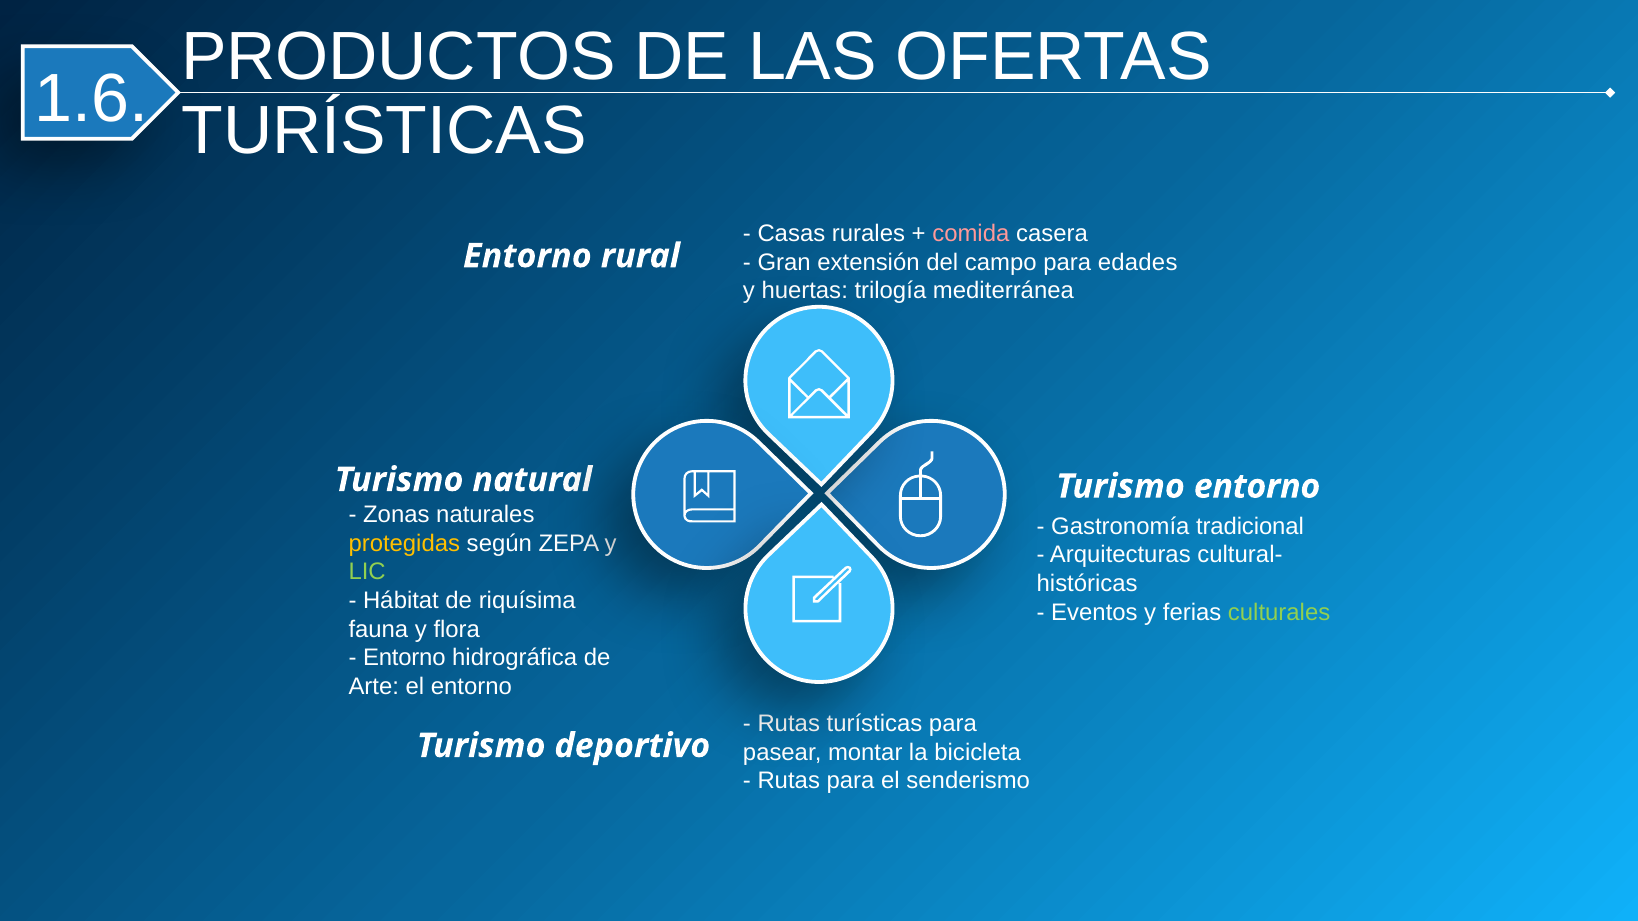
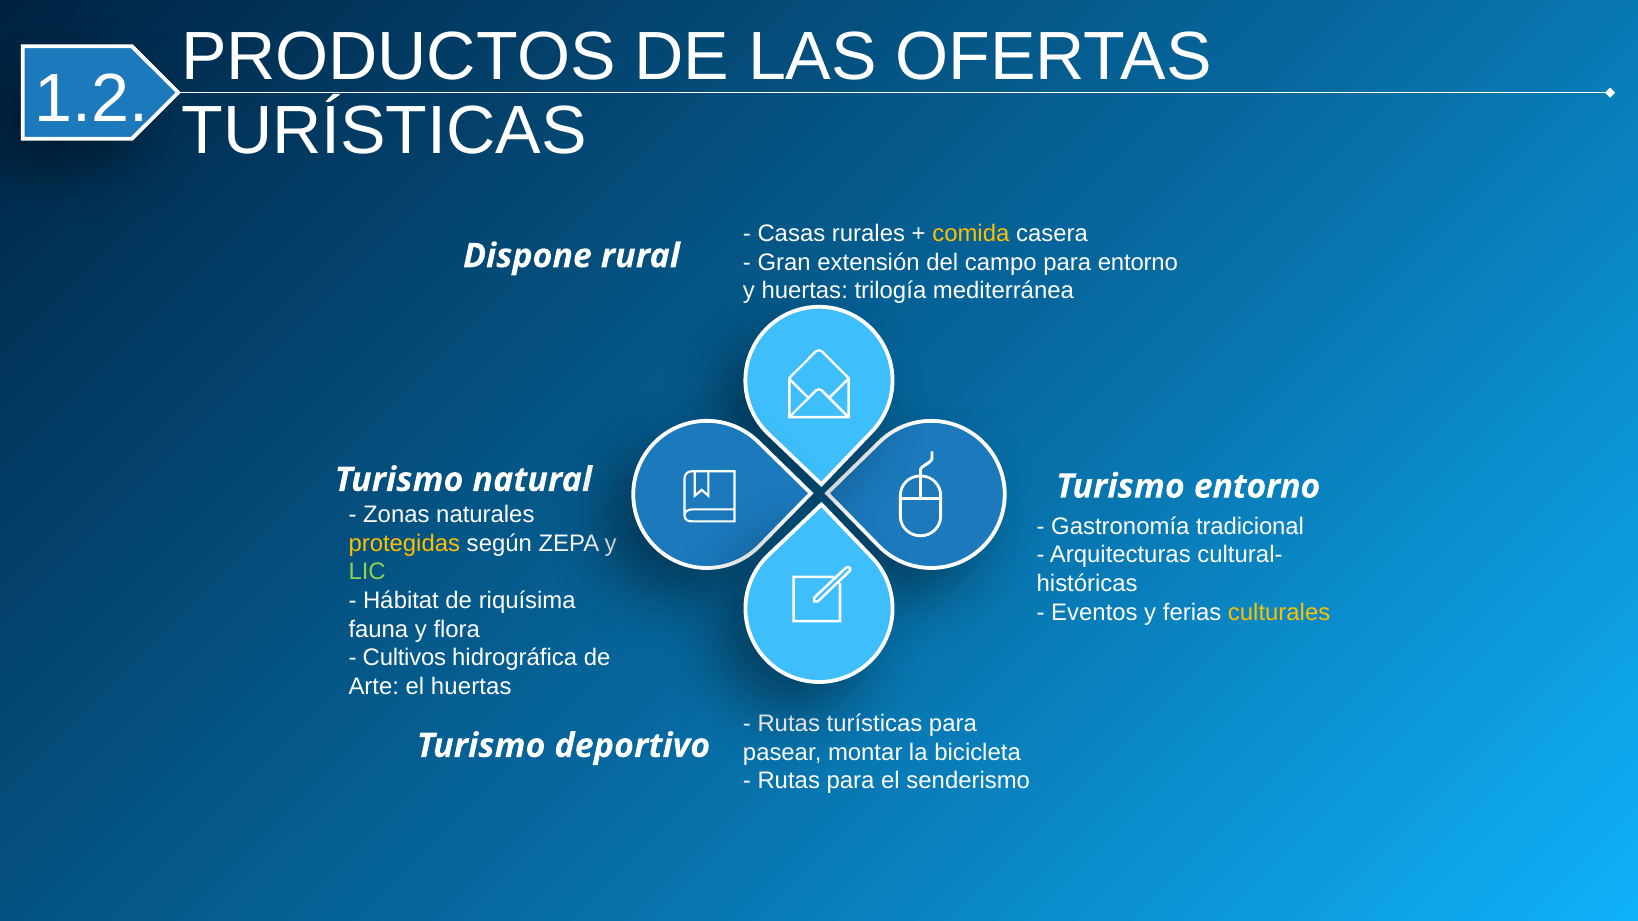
1.6: 1.6 -> 1.2 (91, 99)
comida colour: pink -> yellow (971, 234)
Entorno: Entorno -> Dispone (527, 256)
para edades: edades -> entorno (1138, 262)
culturales colour: light green -> yellow (1279, 613)
Entorno: Entorno -> Cultivos (404, 658)
el entorno: entorno -> huertas (471, 687)
